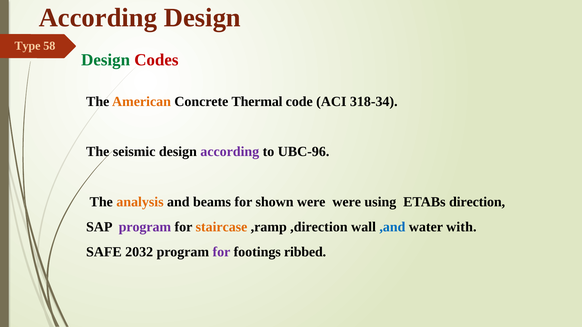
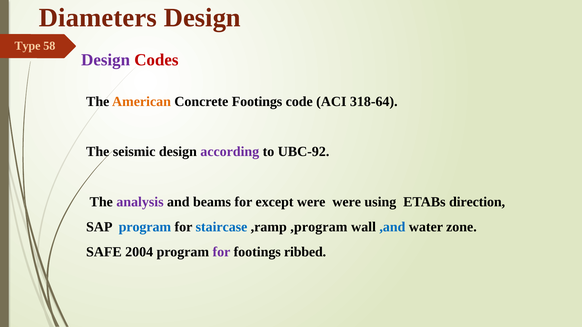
According: According -> Diameters (98, 18)
Design colour: green -> purple (106, 60)
Concrete Thermal: Thermal -> Footings (257, 102)
318-34: 318-34 -> 318-64 (374, 102)
UBC-96: UBC-96 -> UBC-92 (304, 152)
analysis colour: orange -> purple (140, 202)
shown: shown -> except (275, 202)
program colour: purple -> blue (145, 227)
staircase colour: orange -> blue (221, 227)
,direction: ,direction -> ,program (319, 227)
with: with -> zone (461, 227)
2032: 2032 -> 2004 (139, 252)
